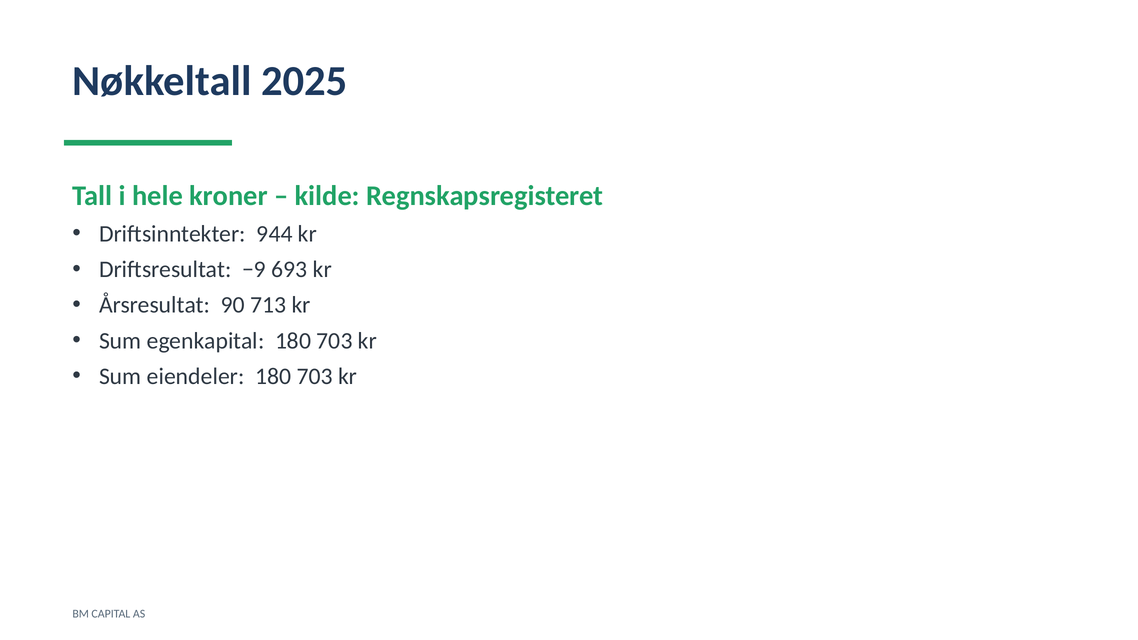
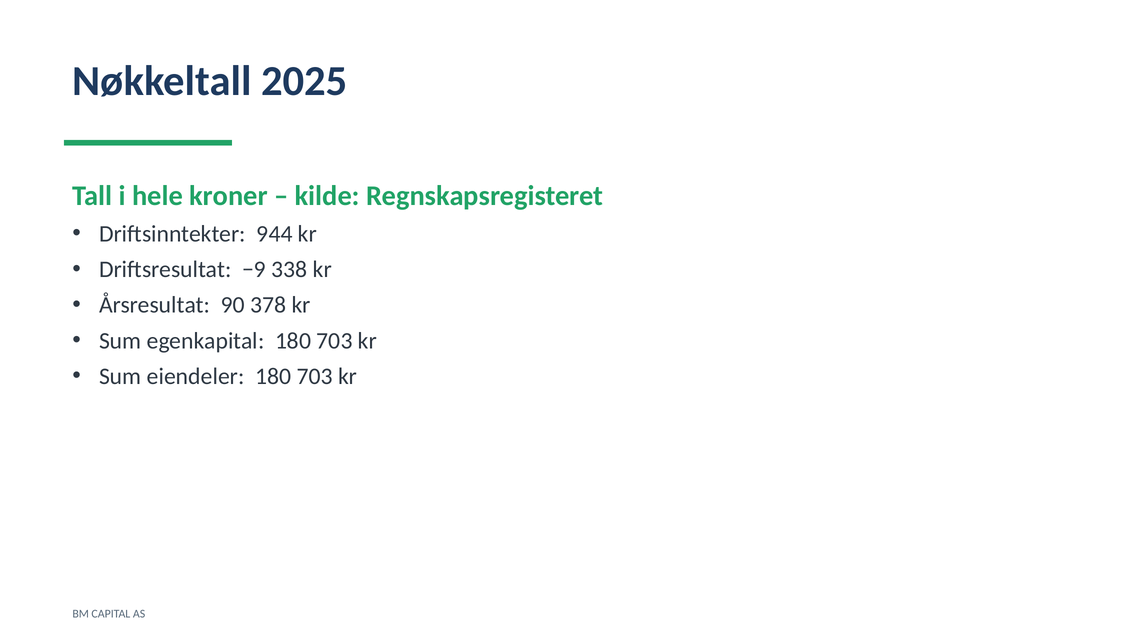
693: 693 -> 338 (289, 270)
713: 713 -> 378 (268, 305)
